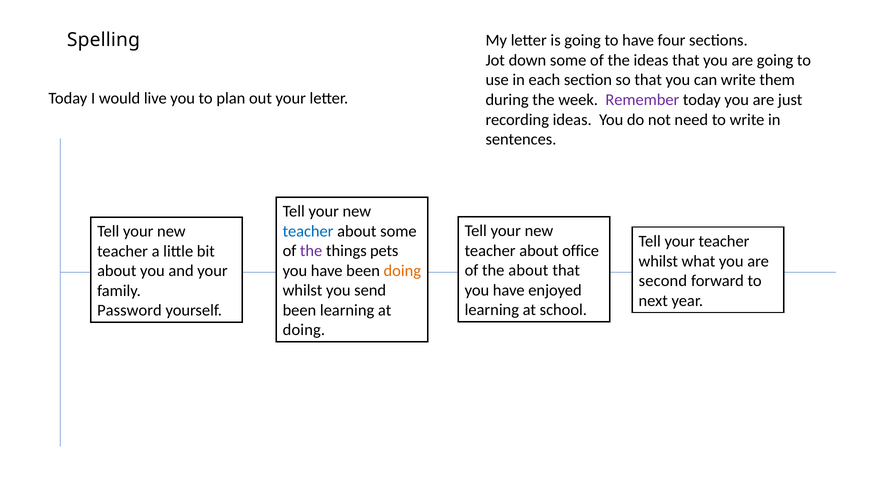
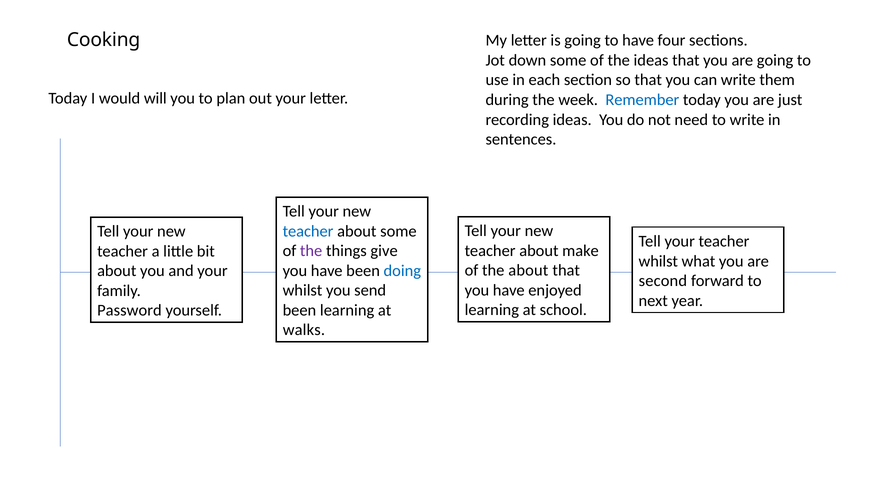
Spelling: Spelling -> Cooking (104, 40)
live: live -> will (155, 98)
Remember colour: purple -> blue (642, 100)
office: office -> make (580, 251)
pets: pets -> give (384, 251)
doing colour: orange -> blue (402, 271)
doing: doing -> walks (304, 330)
